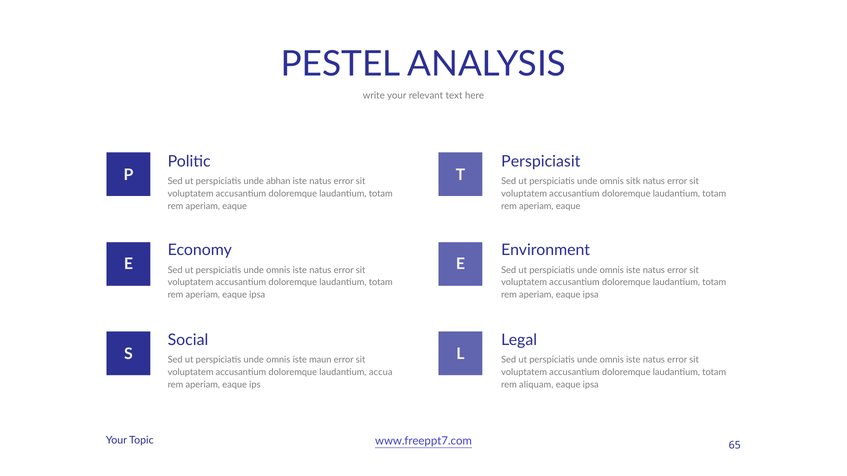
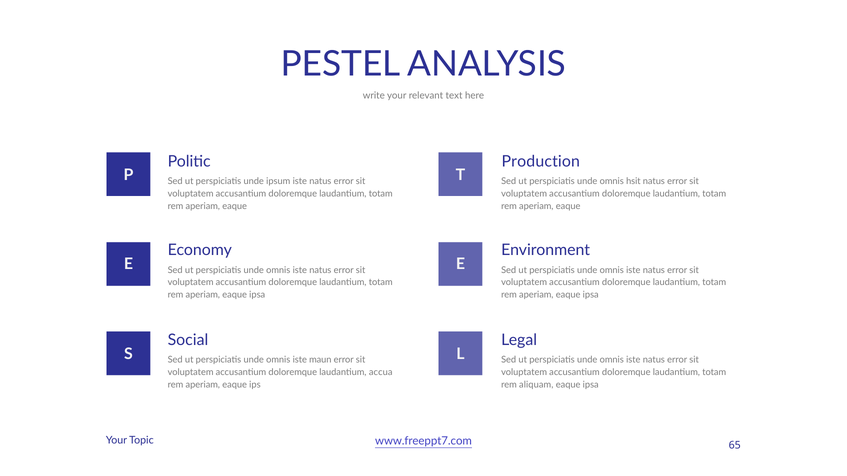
Perspiciasit: Perspiciasit -> Production (541, 162)
abhan: abhan -> ipsum (278, 181)
sitk: sitk -> hsit (633, 181)
